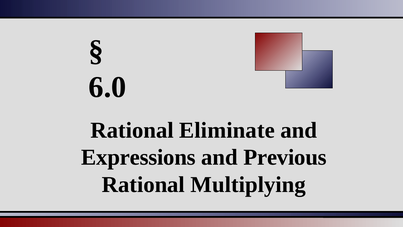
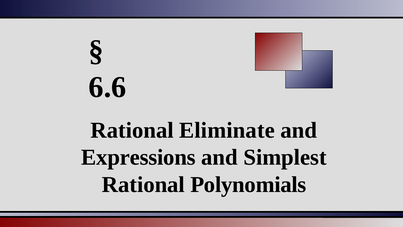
6.0: 6.0 -> 6.6 (108, 87)
Previous: Previous -> Simplest (285, 157)
Multiplying: Multiplying -> Polynomials (248, 184)
